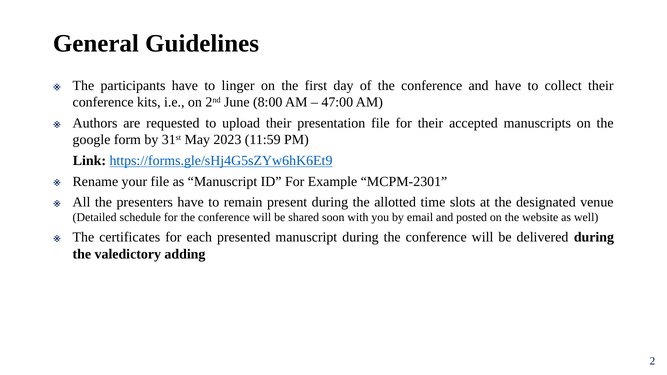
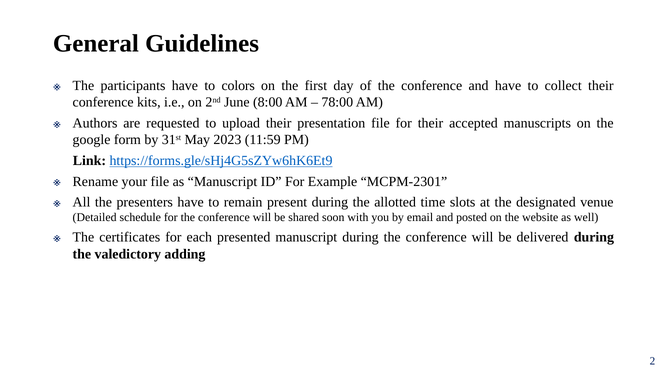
linger: linger -> colors (238, 86)
47:00: 47:00 -> 78:00 (337, 102)
